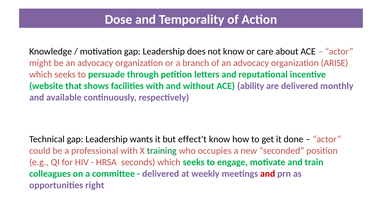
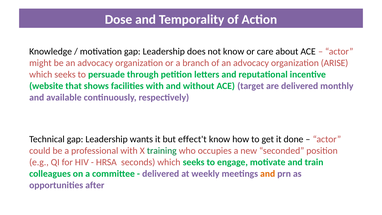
ability: ability -> target (251, 86)
and colour: red -> orange (268, 174)
right: right -> after (95, 185)
